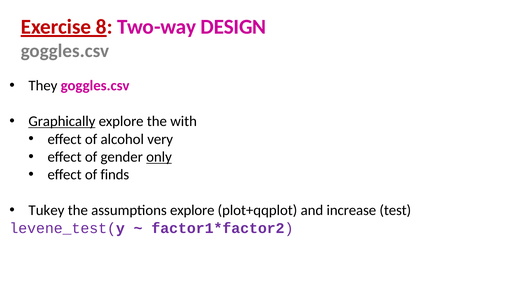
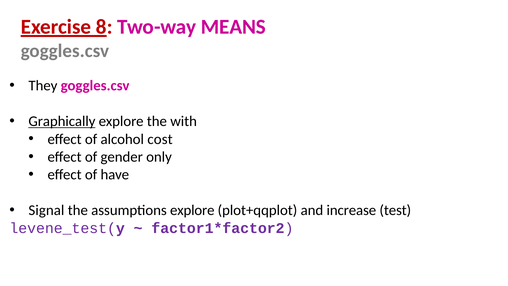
DESIGN: DESIGN -> MEANS (233, 27)
very: very -> cost (160, 139)
only underline: present -> none (159, 157)
finds: finds -> have (115, 175)
Tukey: Tukey -> Signal (46, 210)
